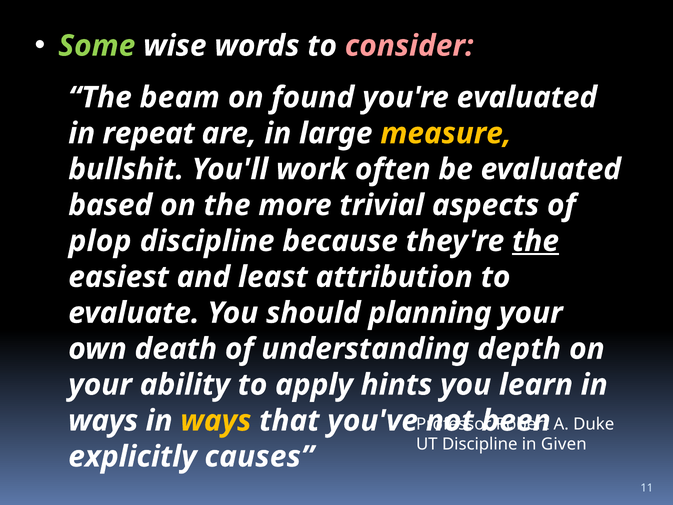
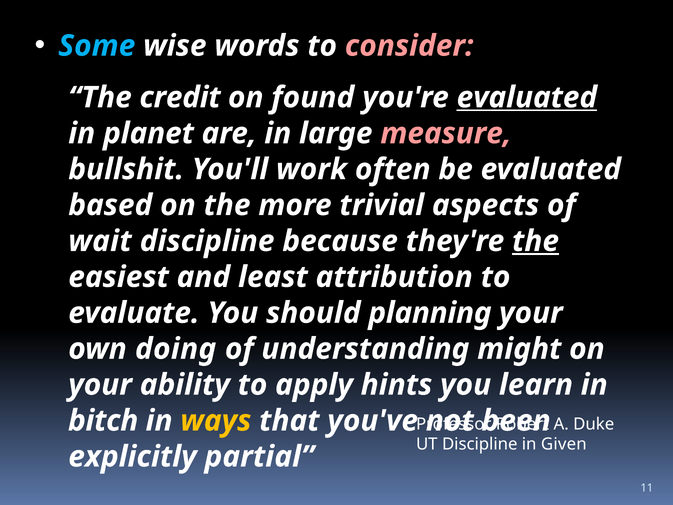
Some colour: light green -> light blue (97, 46)
beam: beam -> credit (180, 97)
evaluated underline: none -> present (527, 97)
repeat: repeat -> planet (148, 133)
measure colour: yellow -> pink (446, 133)
plop: plop -> wait (100, 241)
death: death -> doing (176, 349)
depth: depth -> might (519, 349)
ways: ways -> bitch (103, 421)
causes: causes -> partial (259, 456)
